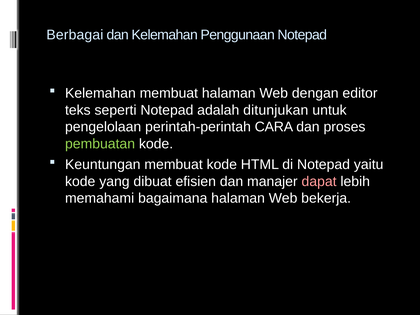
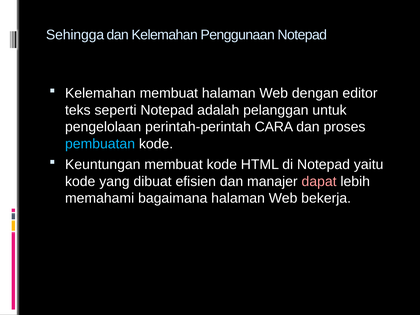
Berbagai: Berbagai -> Sehingga (75, 35)
ditunjukan: ditunjukan -> pelanggan (276, 110)
pembuatan colour: light green -> light blue (100, 144)
